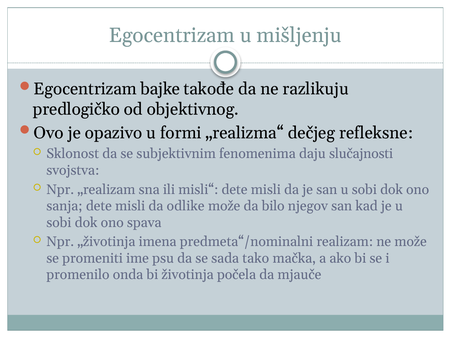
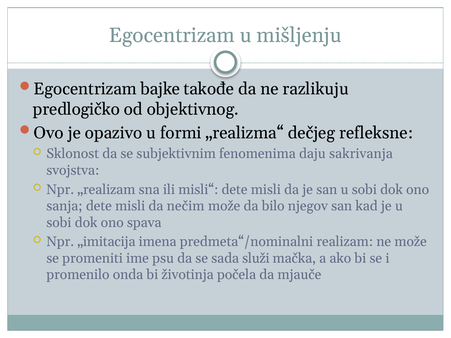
slučajnosti: slučajnosti -> sakrivanja (361, 154)
odlike: odlike -> nečim (186, 206)
„životinja: „životinja -> „imitacija (106, 242)
tako: tako -> služi (256, 258)
